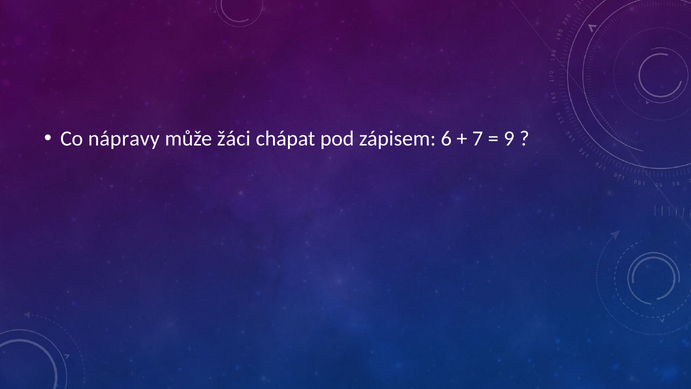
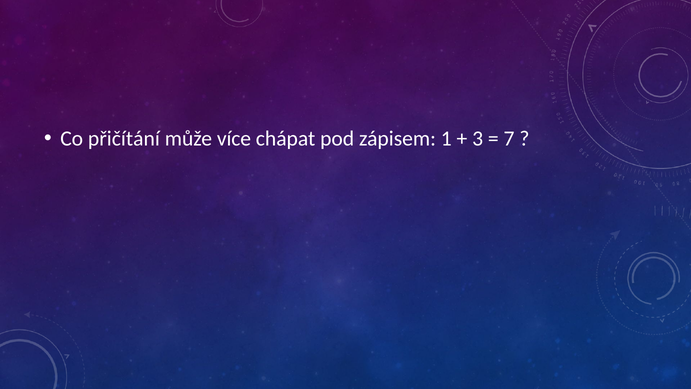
nápravy: nápravy -> přičítání (124, 138)
žáci: žáci -> více (234, 138)
6: 6 -> 1 (446, 138)
7: 7 -> 3 (478, 138)
9: 9 -> 7 (509, 138)
